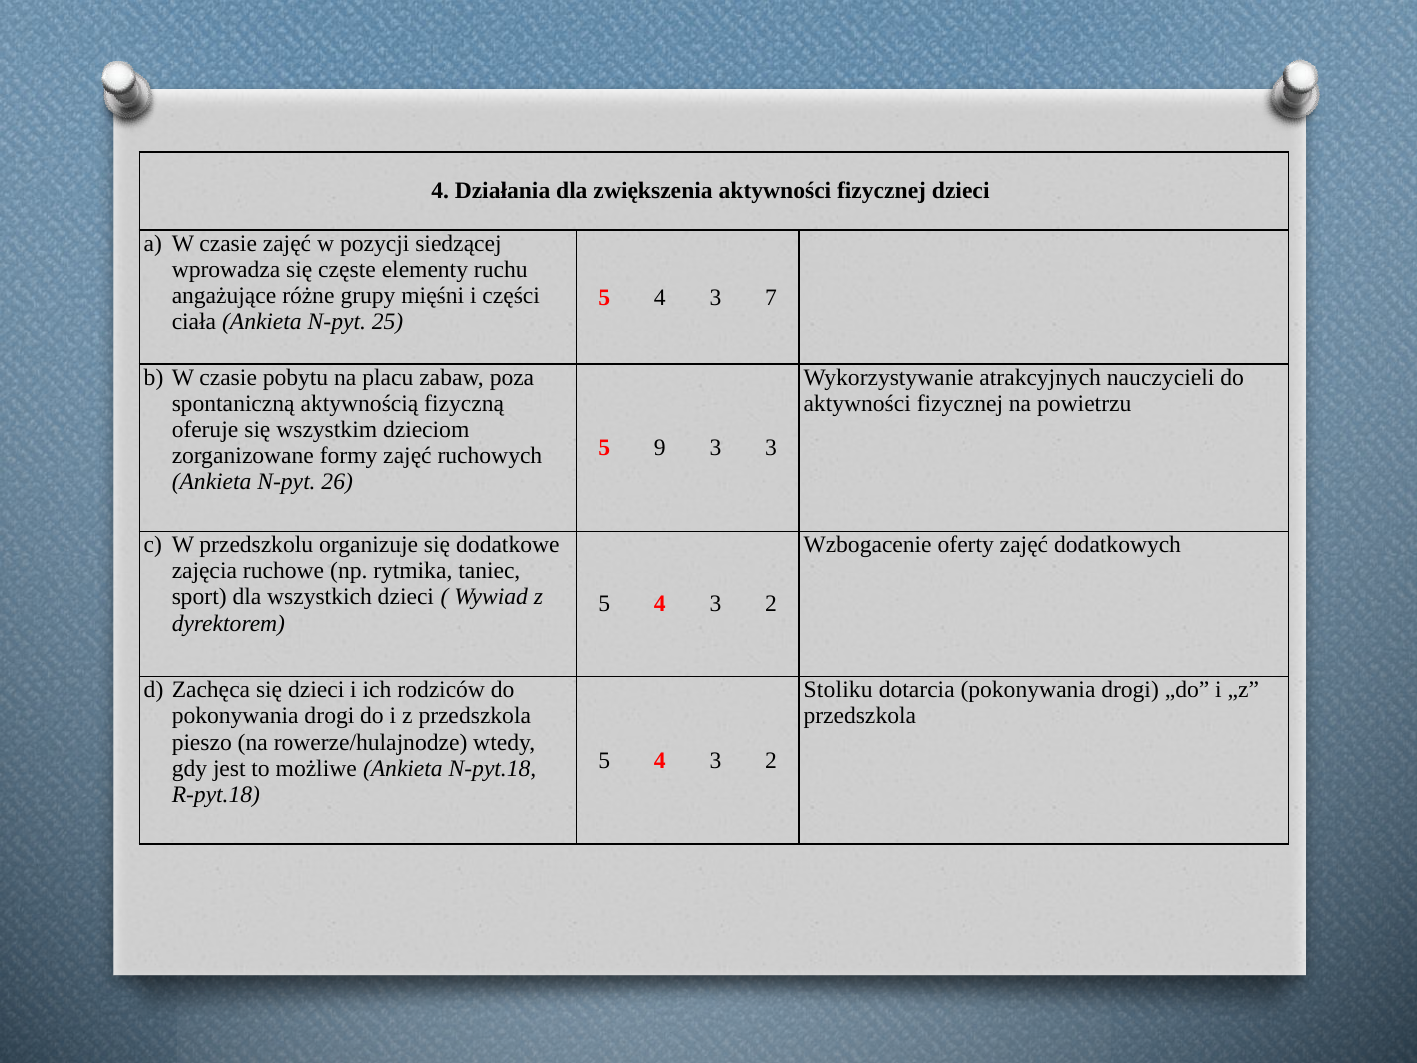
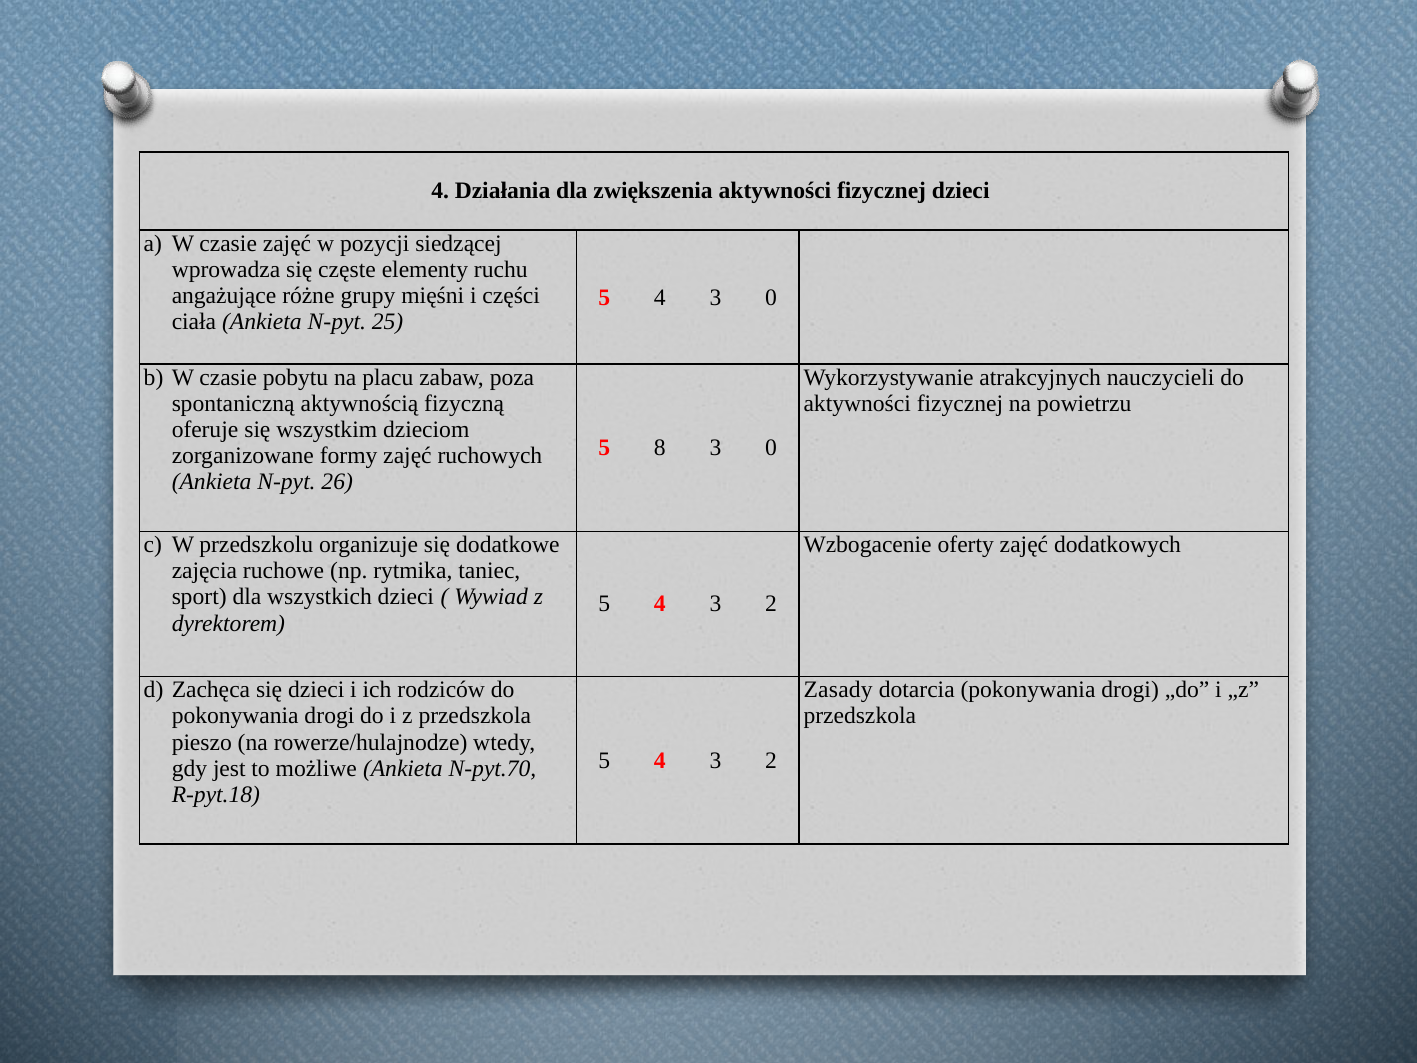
4 3 7: 7 -> 0 (771, 297)
9: 9 -> 8 (660, 448)
3: 3 -> 0 (771, 448)
Stoliku: Stoliku -> Zasady (838, 690)
N-pyt.18: N-pyt.18 -> N-pyt.70 (493, 768)
